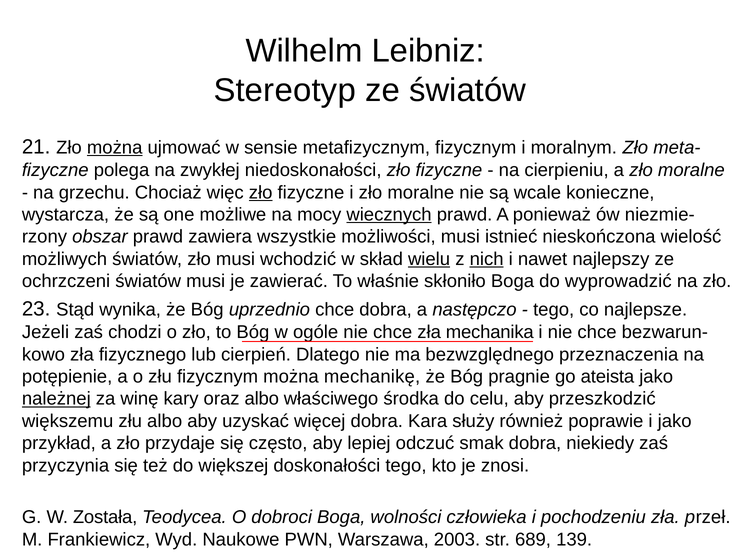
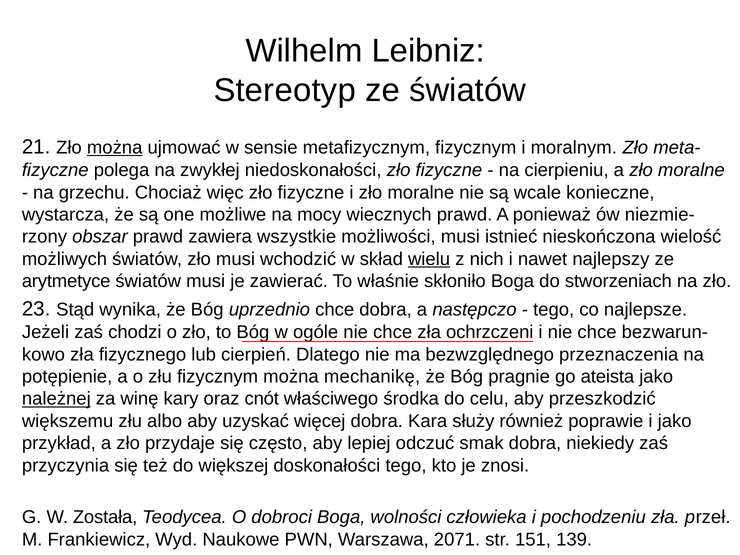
zło underline: present -> none (261, 192)
wiecznych underline: present -> none (389, 215)
nich underline: present -> none (487, 259)
ochrzczeni: ochrzczeni -> arytmetyce (66, 281)
wyprowadzić: wyprowadzić -> stworzeniach (618, 281)
mechanika: mechanika -> ochrzczeni (490, 332)
oraz albo: albo -> cnót (262, 399)
2003: 2003 -> 2071 (457, 539)
689: 689 -> 151 (533, 539)
